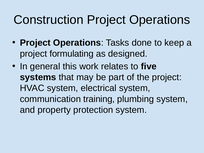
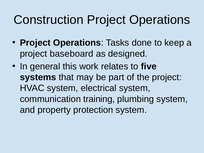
formulating: formulating -> baseboard (72, 54)
